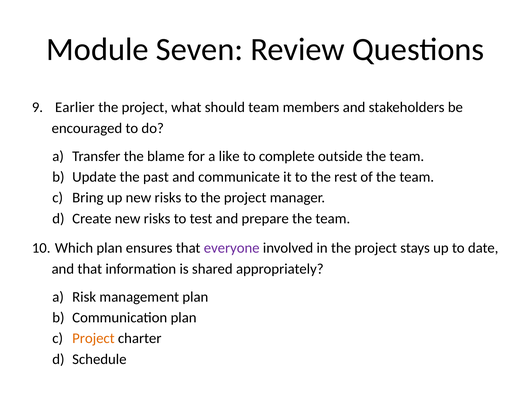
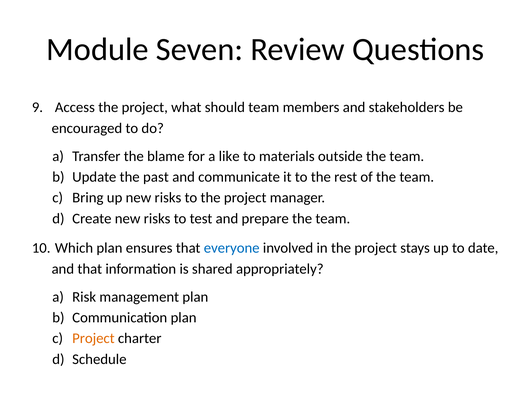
Earlier: Earlier -> Access (75, 107)
complete: complete -> materials (287, 156)
everyone colour: purple -> blue (232, 248)
